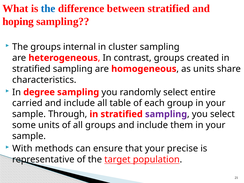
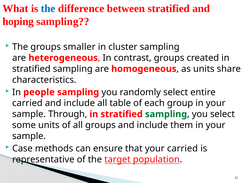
internal: internal -> smaller (79, 47)
degree: degree -> people (39, 92)
sampling colour: purple -> green (166, 114)
With: With -> Case (22, 148)
your precise: precise -> carried (182, 148)
